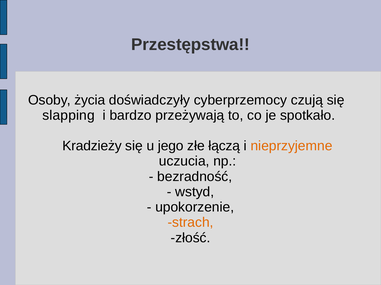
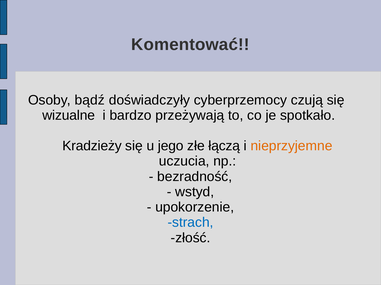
Przestępstwa: Przestępstwa -> Komentować (190, 45)
życia: życia -> bądź (90, 100)
slapping: slapping -> wizualne (69, 116)
strach colour: orange -> blue (191, 223)
